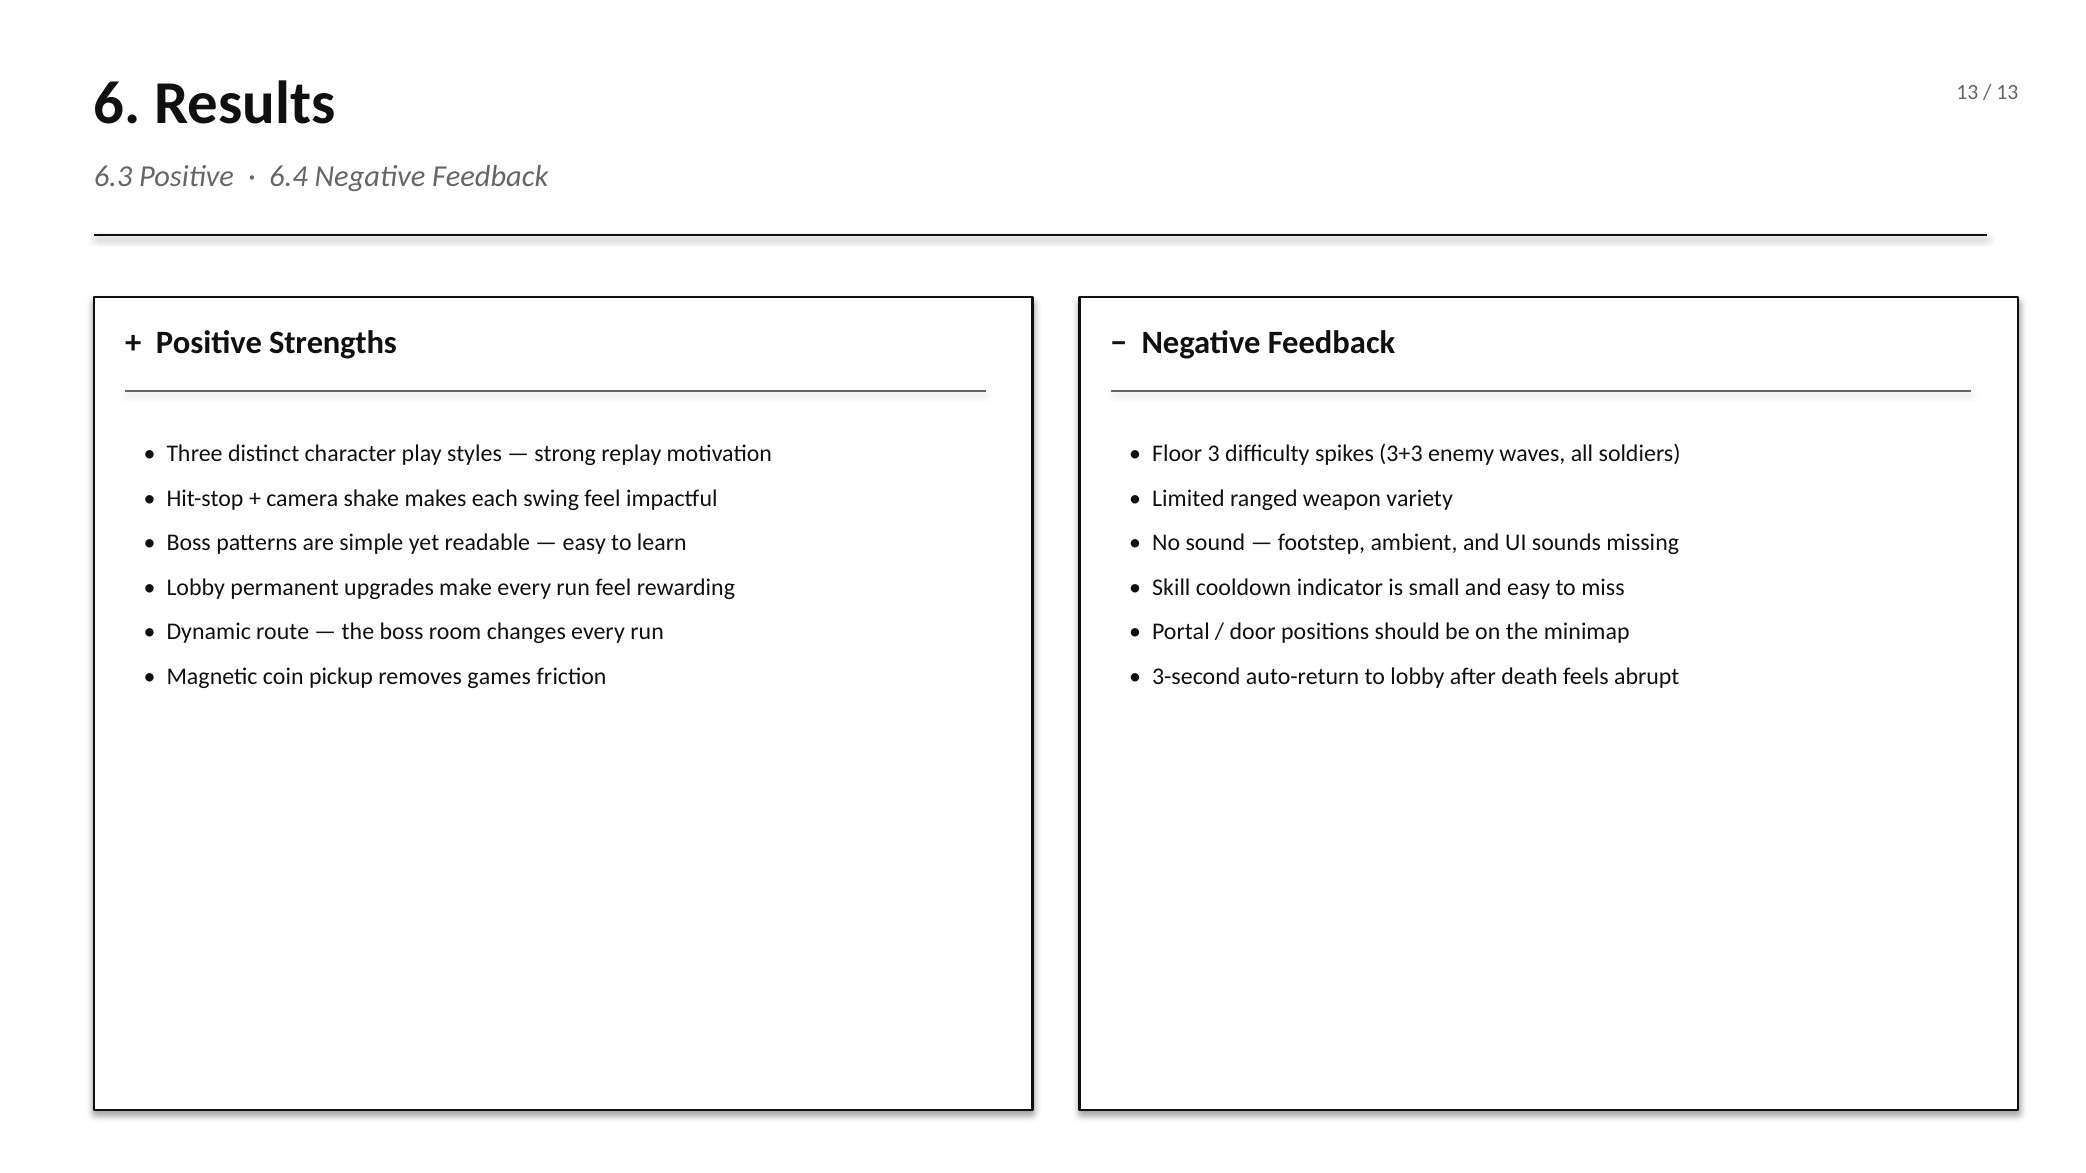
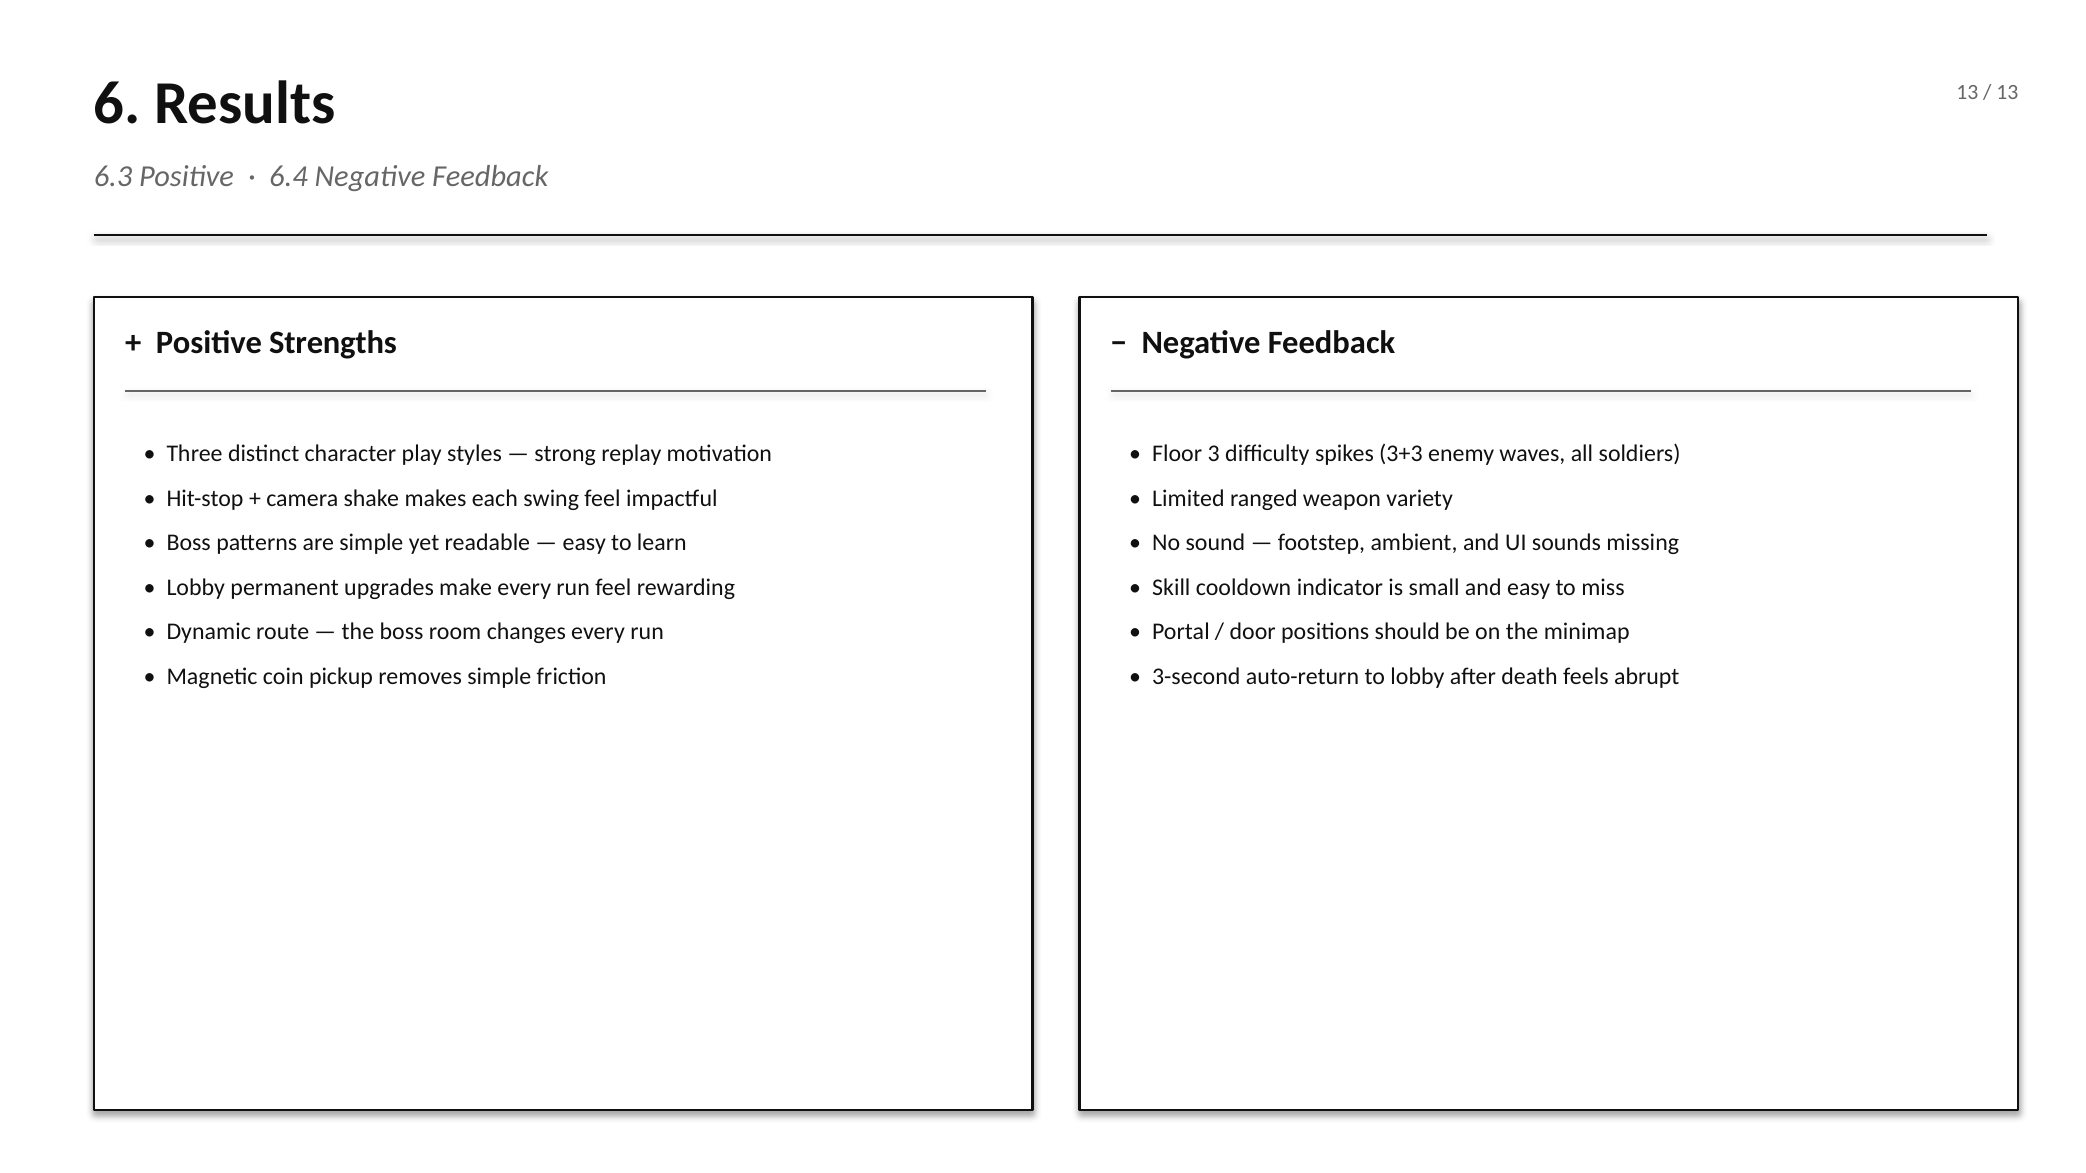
removes games: games -> simple (499, 676)
